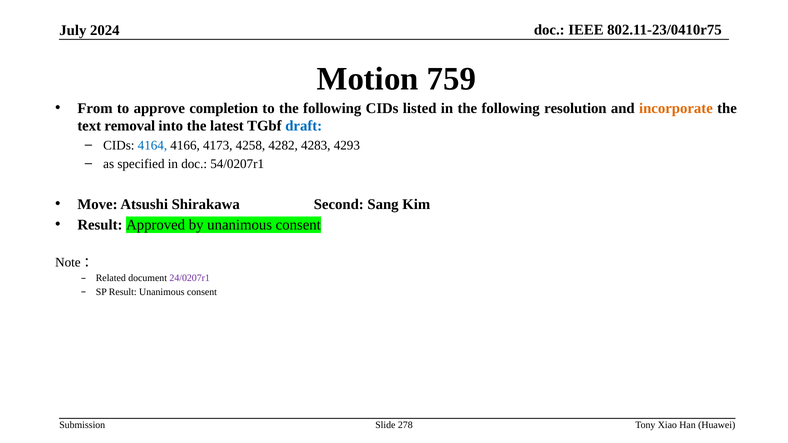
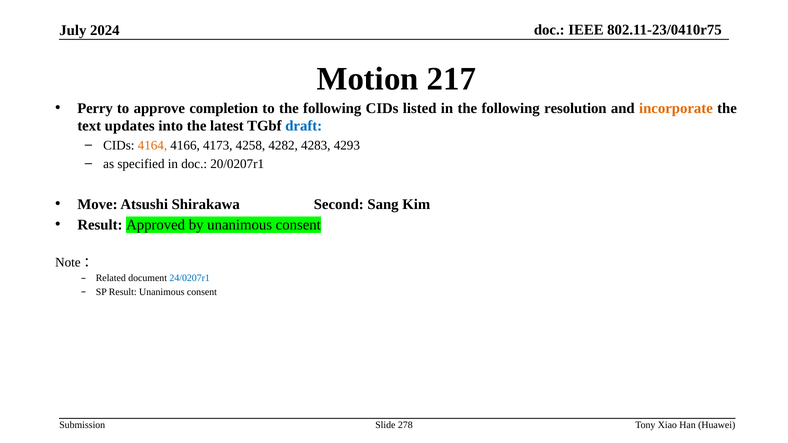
759: 759 -> 217 (451, 79)
From: From -> Perry (95, 108)
removal: removal -> updates (130, 126)
4164 colour: blue -> orange (152, 145)
54/0207r1: 54/0207r1 -> 20/0207r1 (237, 164)
24/0207r1 colour: purple -> blue (190, 278)
